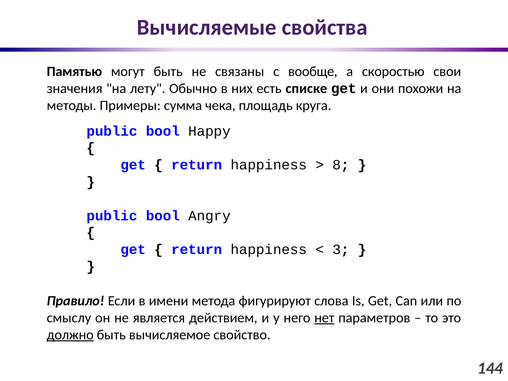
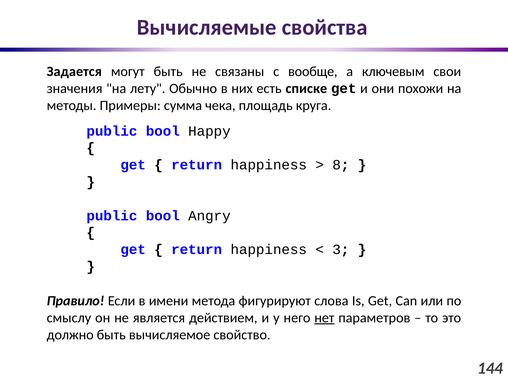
Памятью: Памятью -> Задается (74, 72)
скоростью: скоростью -> ключевым (393, 72)
должно underline: present -> none (70, 335)
